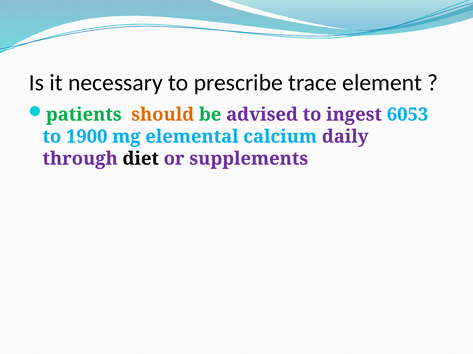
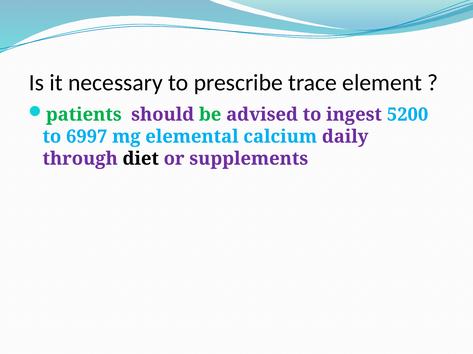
should colour: orange -> purple (163, 115)
6053: 6053 -> 5200 (407, 115)
1900: 1900 -> 6997 (87, 137)
